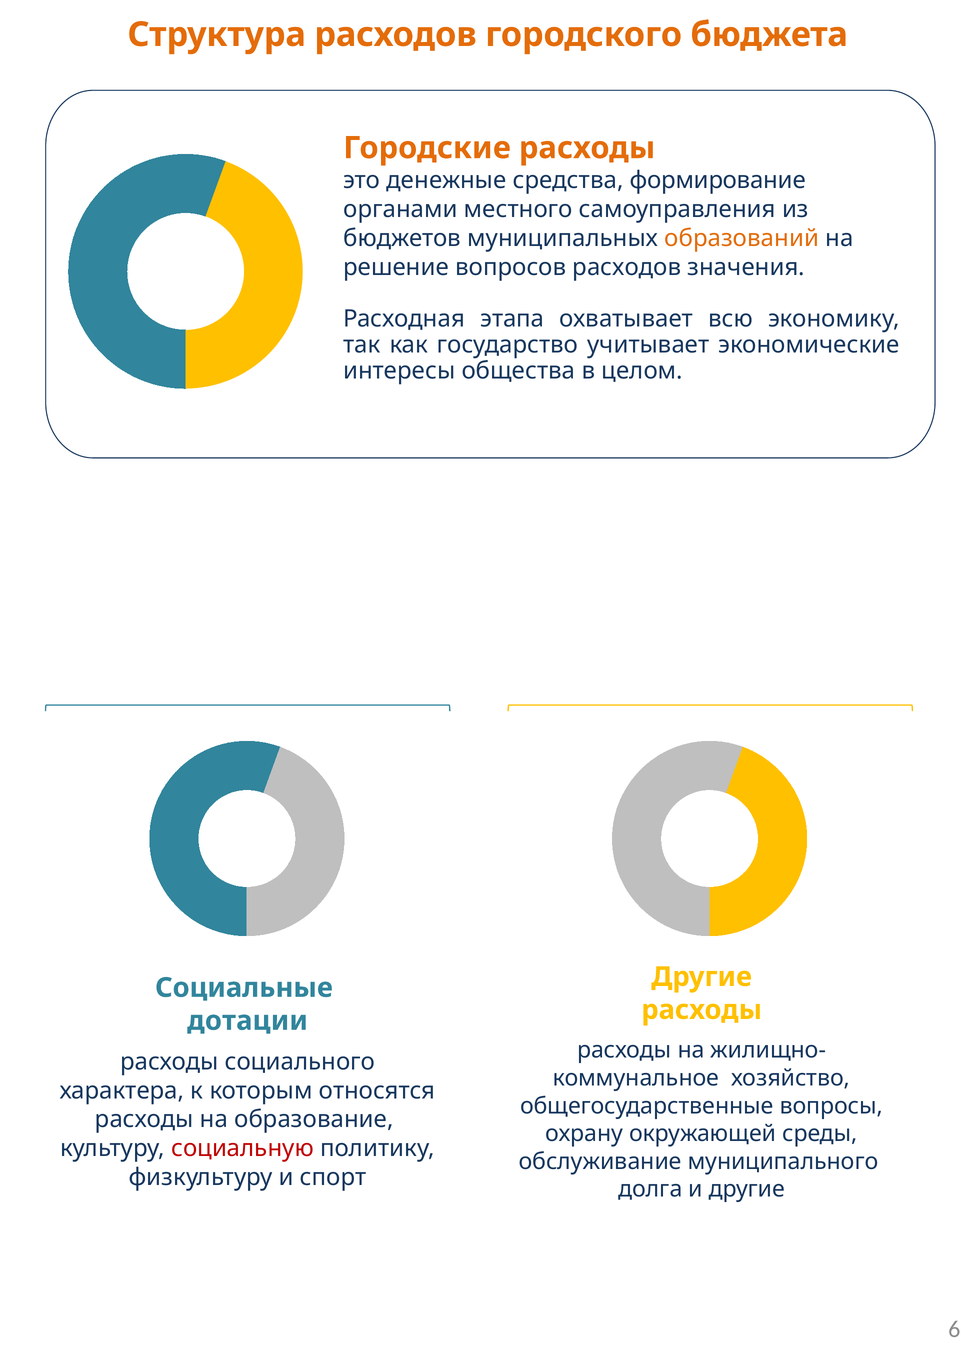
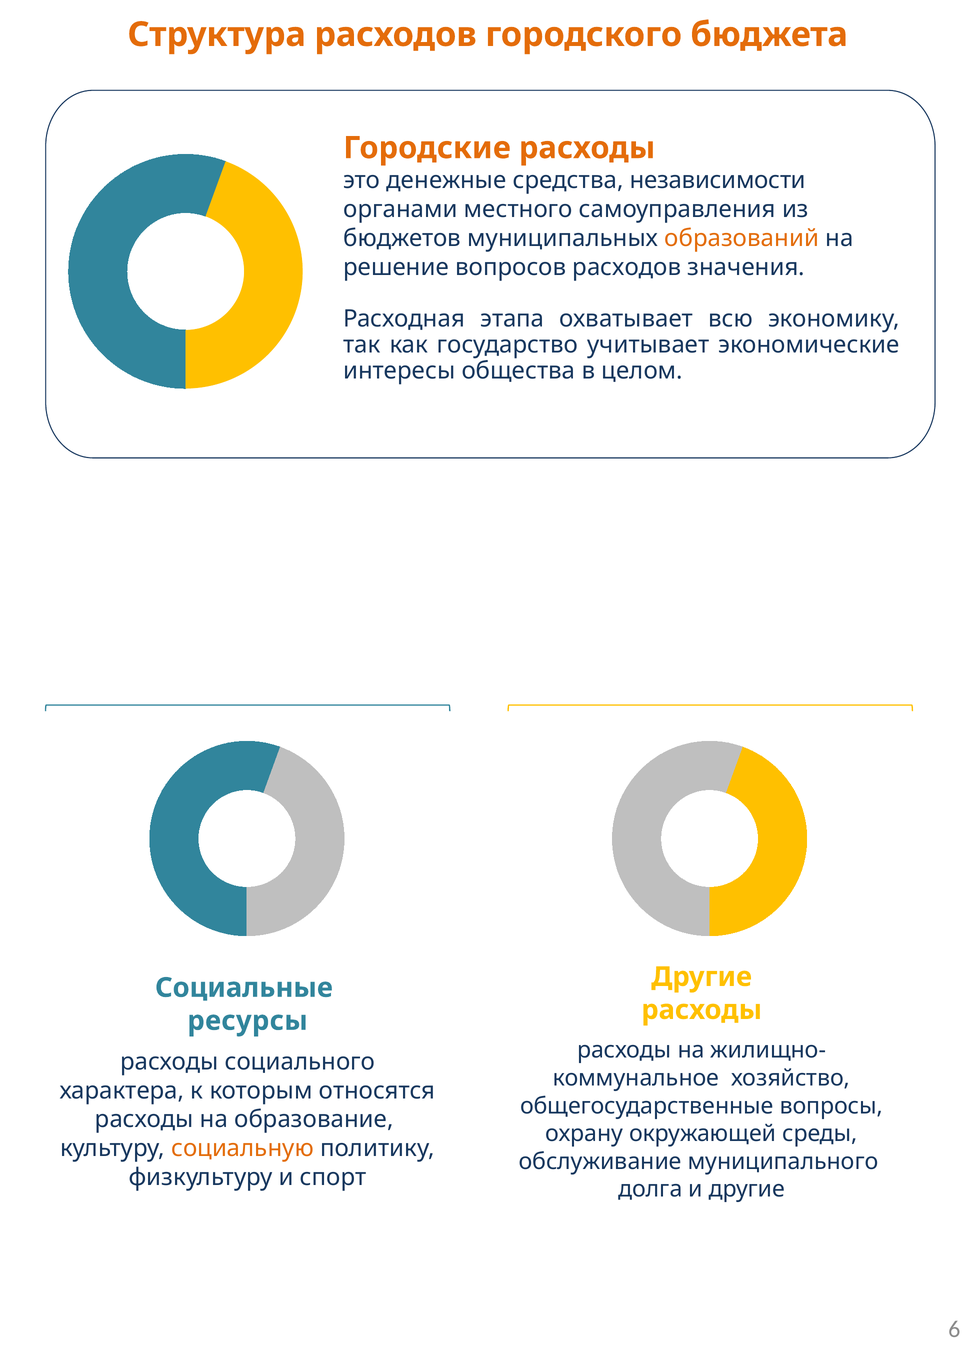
формирование: формирование -> независимости (718, 180)
дотации: дотации -> ресурсы (248, 1020)
социальную colour: red -> orange (243, 1148)
